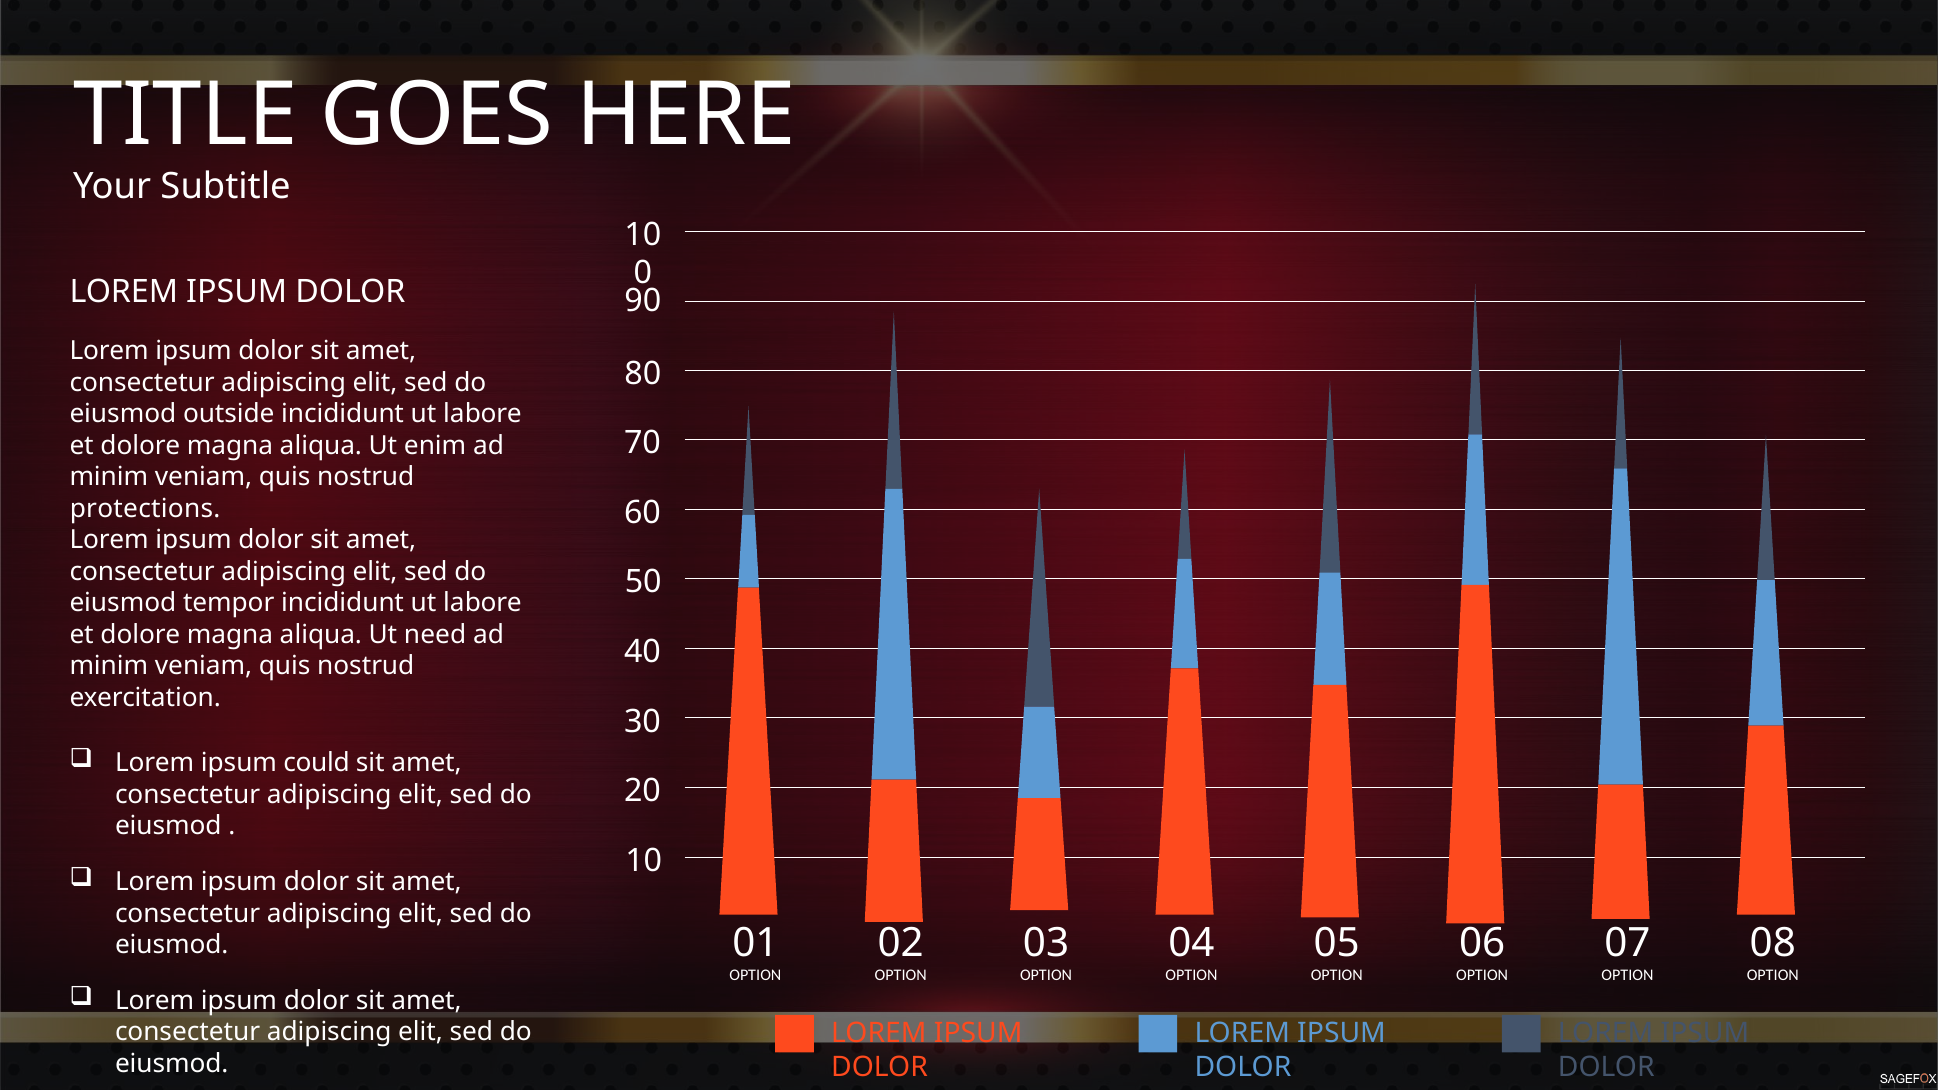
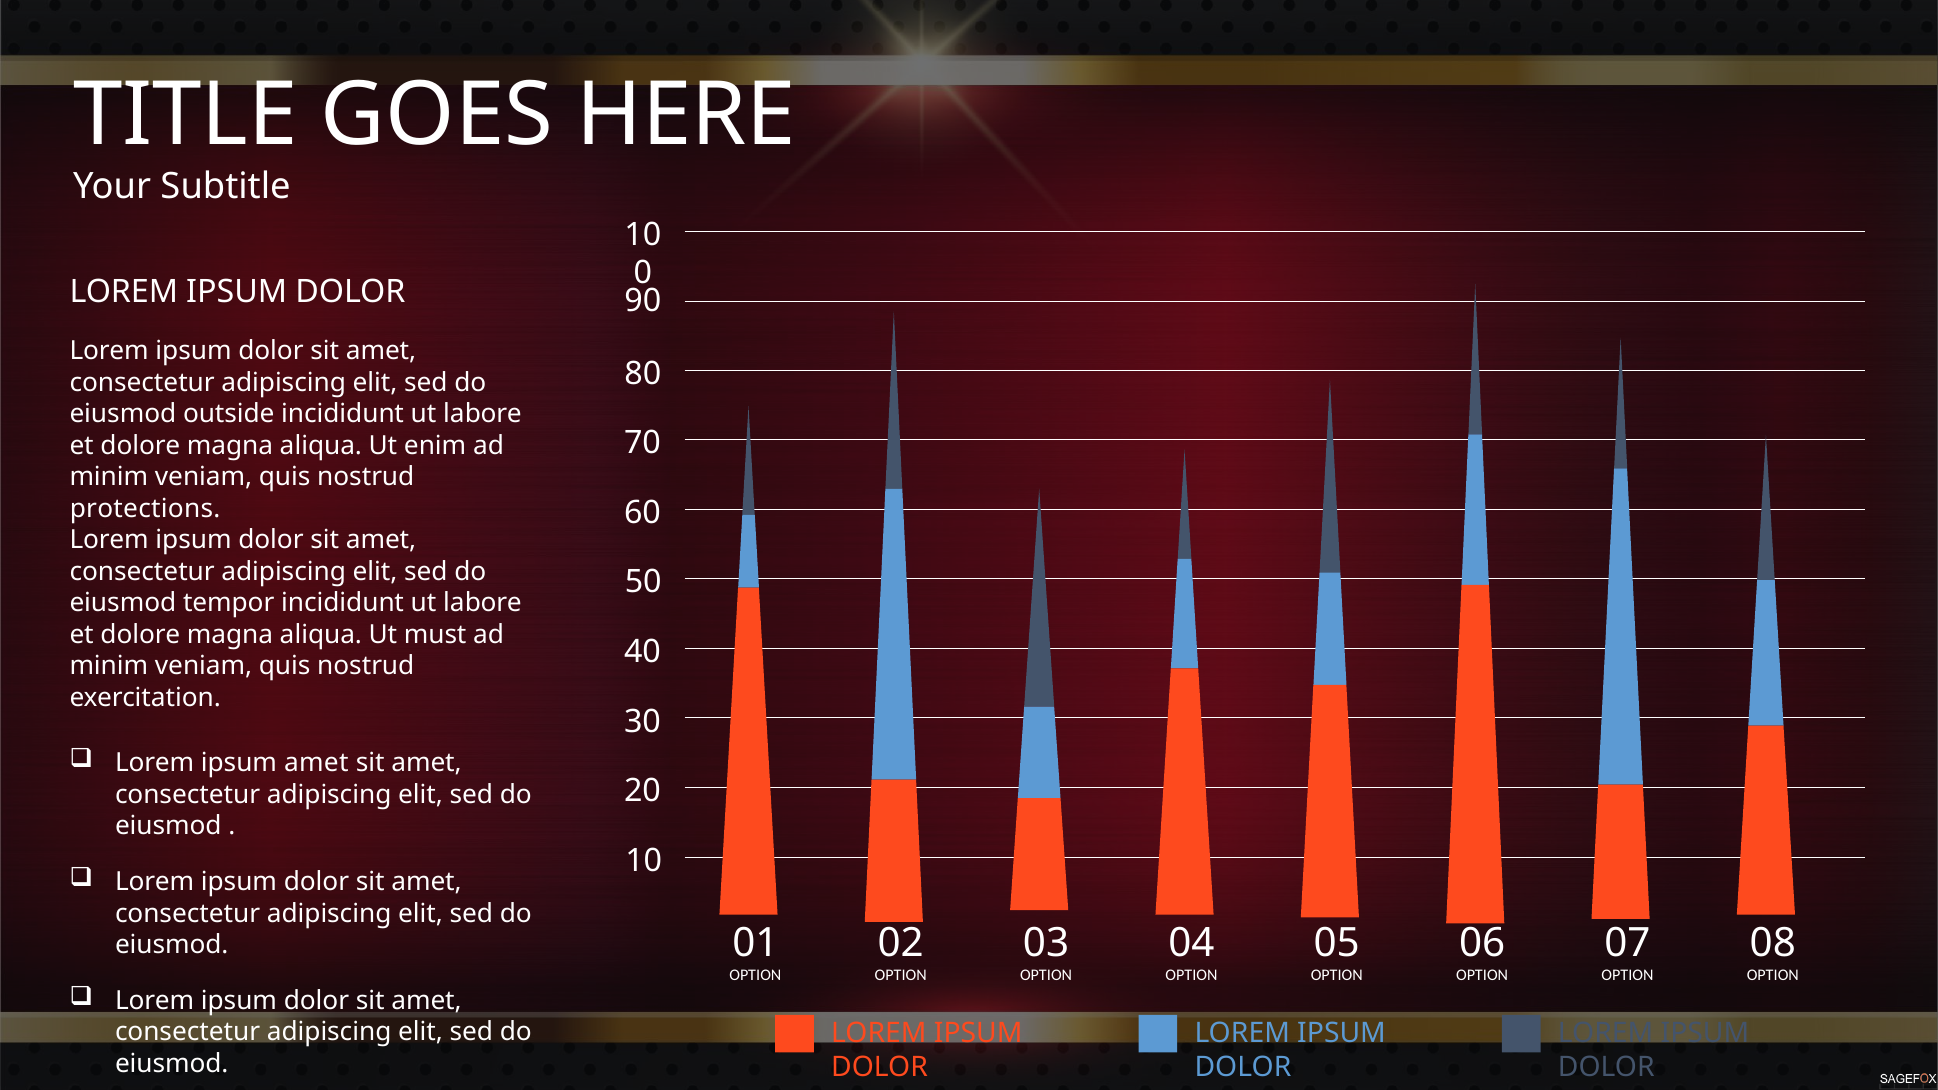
need: need -> must (435, 635)
ipsum could: could -> amet (316, 763)
